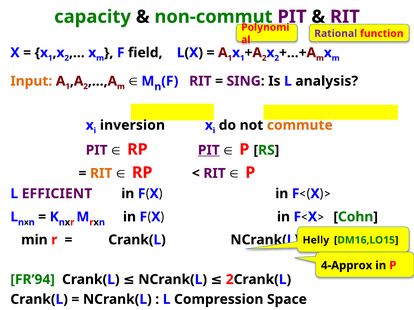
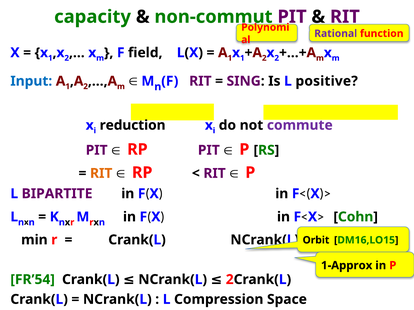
Input colour: orange -> blue (31, 81)
analysis: analysis -> positive (327, 81)
inversion: inversion -> reduction (133, 125)
commute colour: orange -> purple (300, 125)
PIT underline: present -> none (209, 150)
EFFICIENT: EFFICIENT -> BIPARTITE (57, 194)
Helly: Helly -> Orbit (316, 240)
4-Approx: 4-Approx -> 1-Approx (347, 266)
FR’94: FR’94 -> FR’54 (33, 280)
